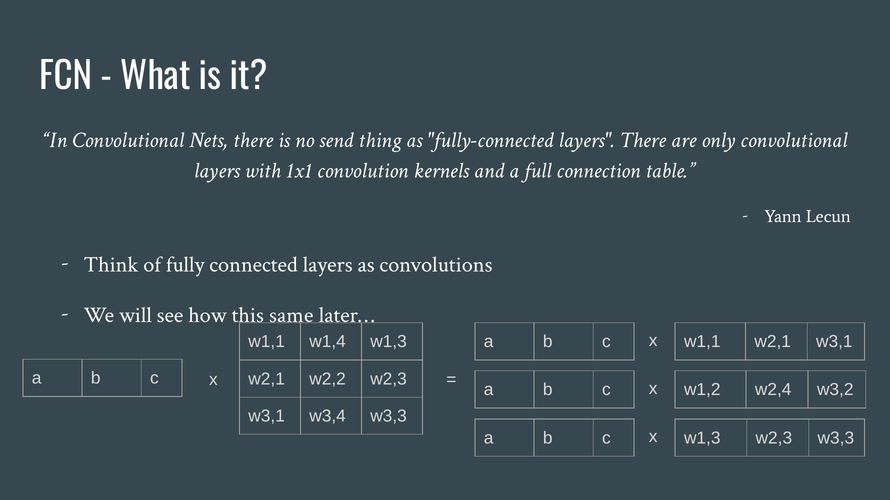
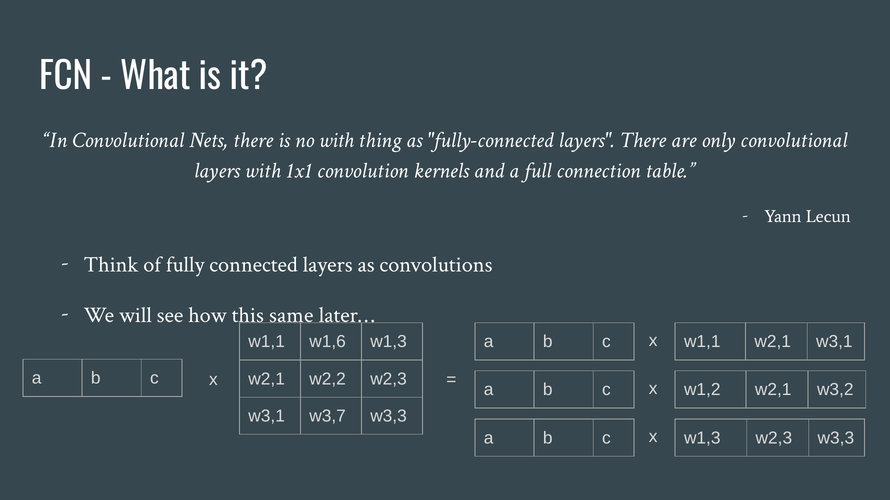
no send: send -> with (336, 140)
w1,4: w1,4 -> w1,6 (328, 342)
w1,2 w2,4: w2,4 -> w2,1 (773, 390)
w3,4: w3,4 -> w3,7 (328, 417)
